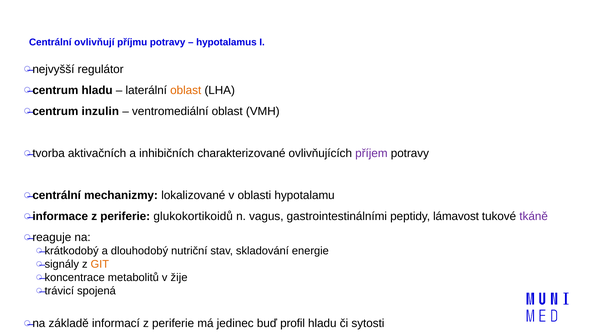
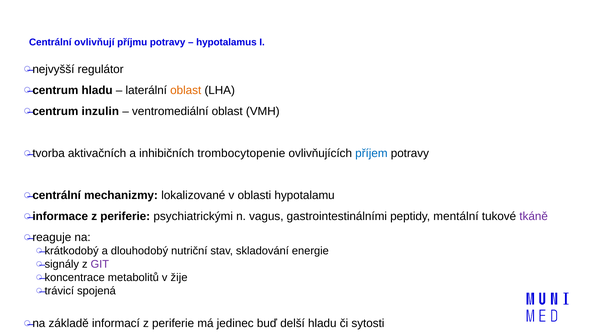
charakterizované: charakterizované -> trombocytopenie (241, 153)
příjem colour: purple -> blue (371, 153)
glukokortikoidů: glukokortikoidů -> psychiatrickými (193, 216)
lámavost: lámavost -> mentální (456, 216)
GIT colour: orange -> purple (100, 264)
profil: profil -> delší (293, 323)
